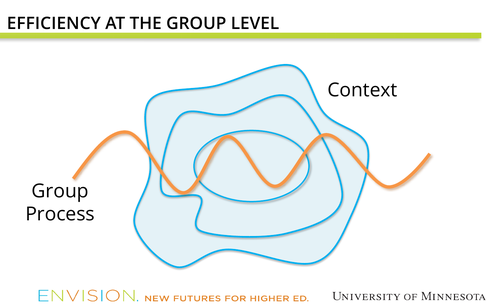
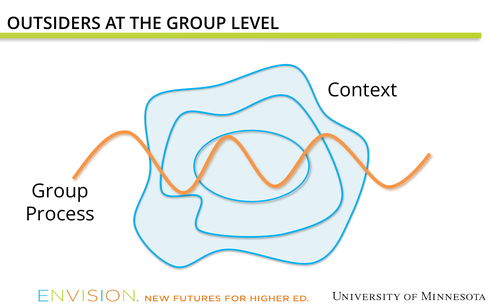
EFFICIENCY: EFFICIENCY -> OUTSIDERS (54, 24)
